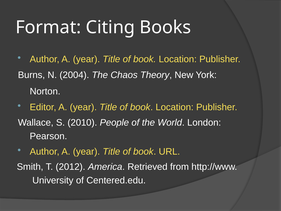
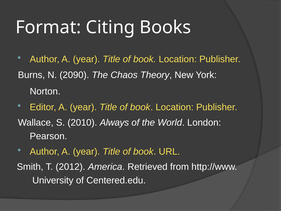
2004: 2004 -> 2090 (74, 75)
People: People -> Always (114, 122)
